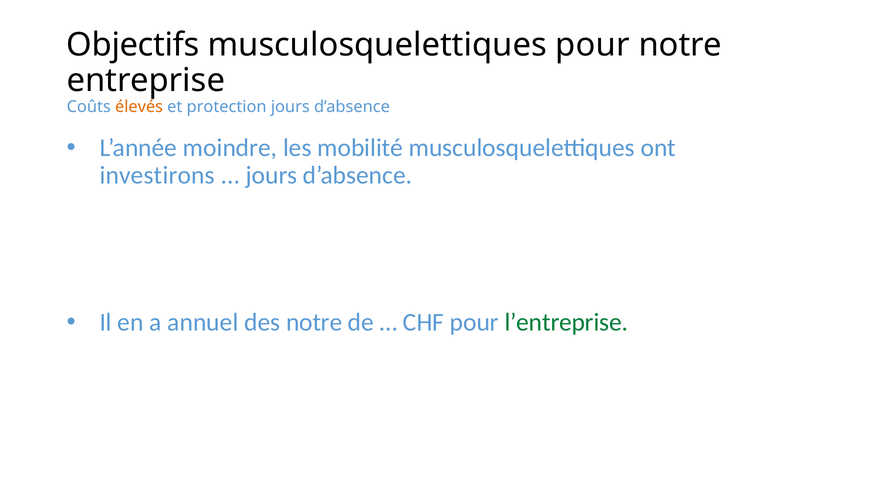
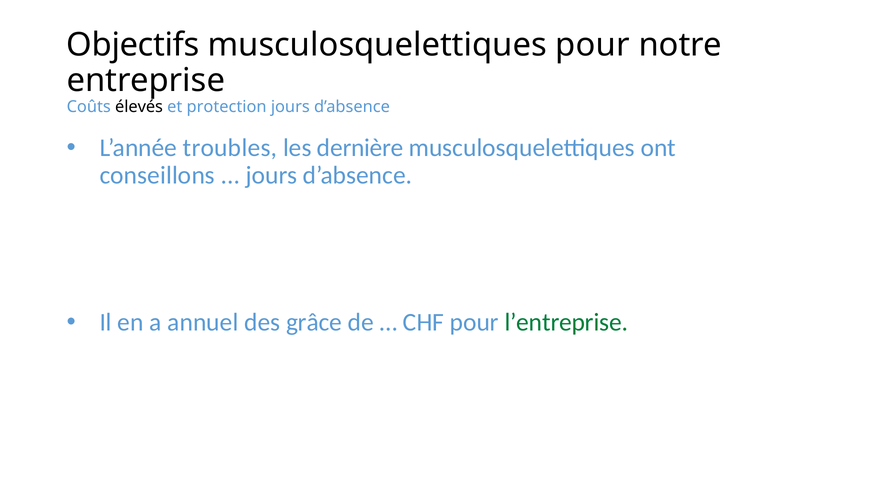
élevés colour: orange -> black (139, 107)
moindre: moindre -> troubles (230, 148)
mobilité: mobilité -> dernière (360, 148)
investirons: investirons -> conseillons (157, 176)
des notre: notre -> grâce (314, 322)
